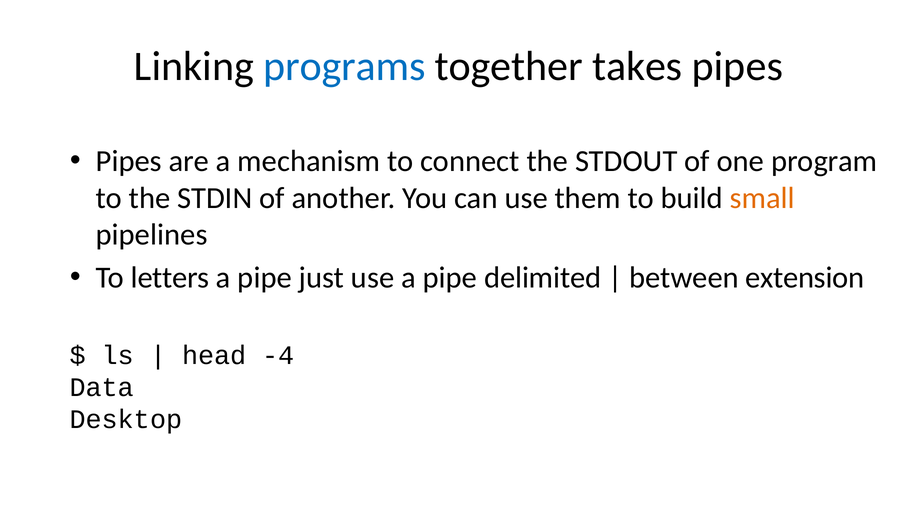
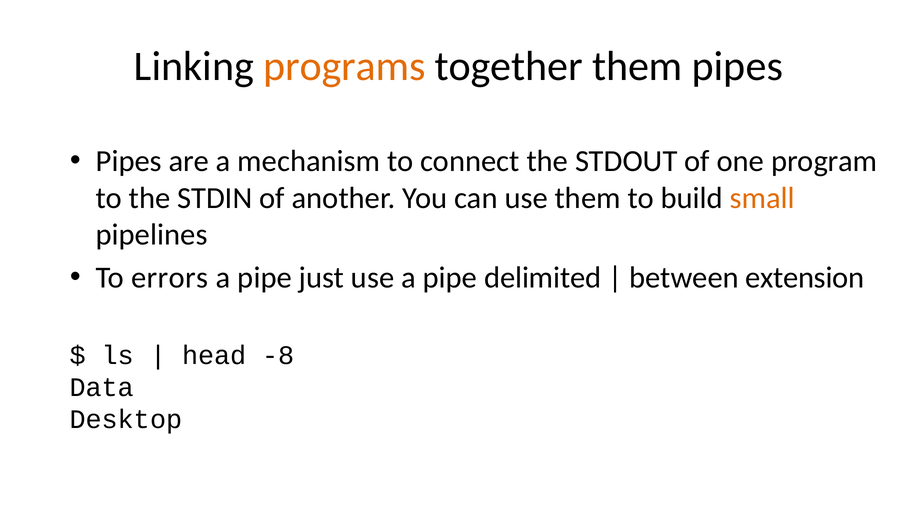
programs colour: blue -> orange (344, 67)
together takes: takes -> them (637, 67)
letters: letters -> errors (170, 278)
-4: -4 -> -8 (278, 356)
